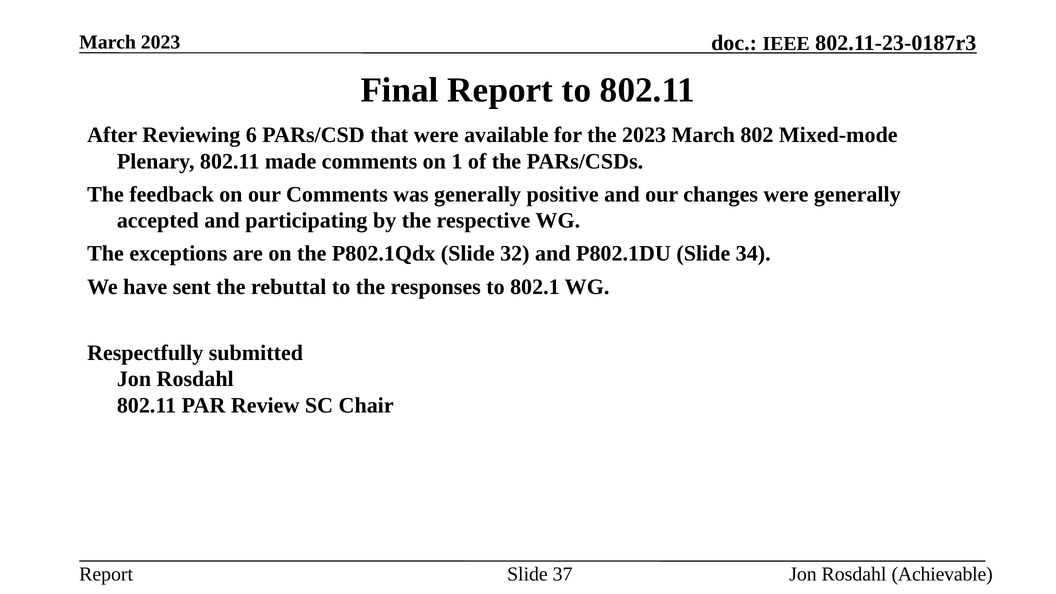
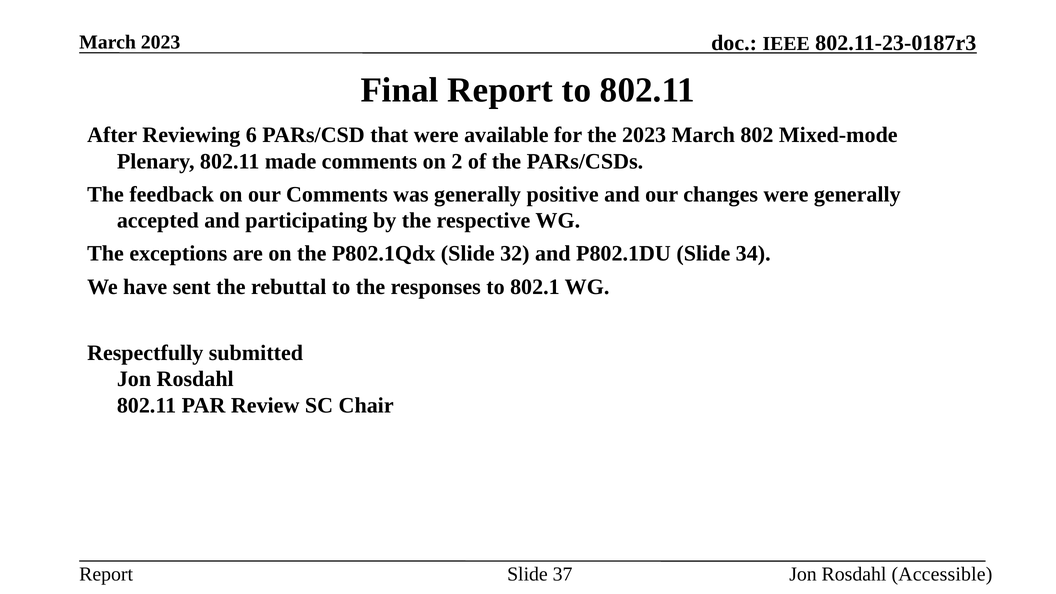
1: 1 -> 2 (457, 161)
Achievable: Achievable -> Accessible (942, 574)
